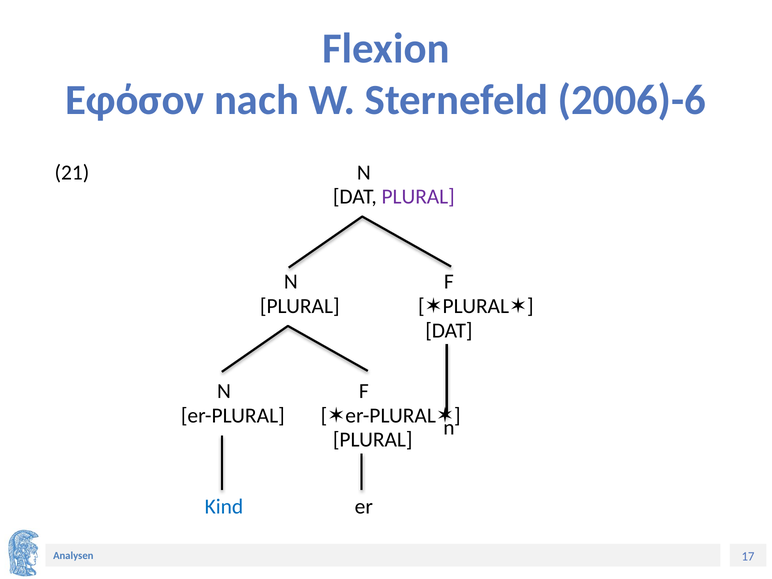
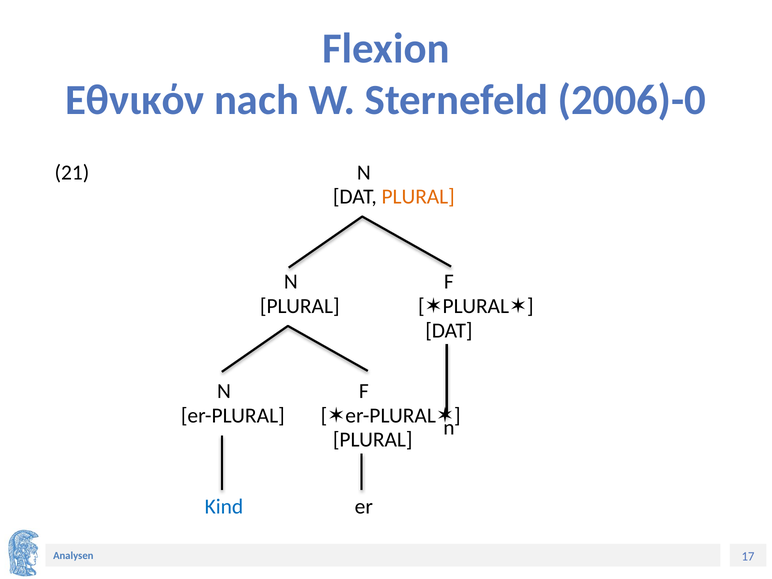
Εφόσον: Εφόσον -> Εθνικόν (135, 100)
2006)-6: 2006)-6 -> 2006)-0 (632, 100)
PLURAL colour: purple -> orange (418, 197)
